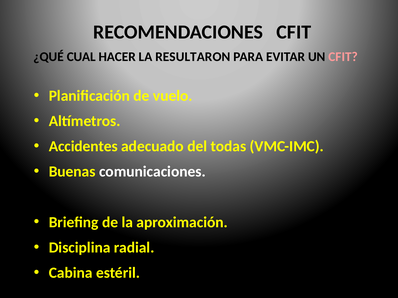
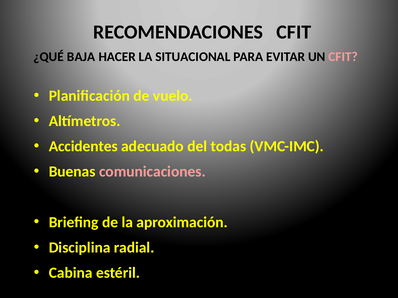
CUAL: CUAL -> BAJA (81, 57)
RESULTARON: RESULTARON -> SITUACIONAL (193, 57)
comunicaciones colour: white -> pink (152, 172)
